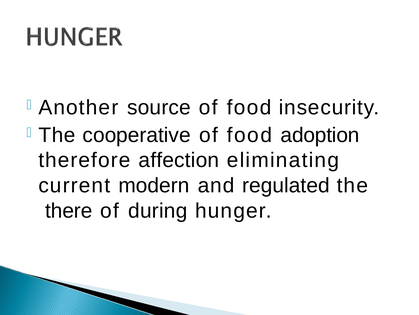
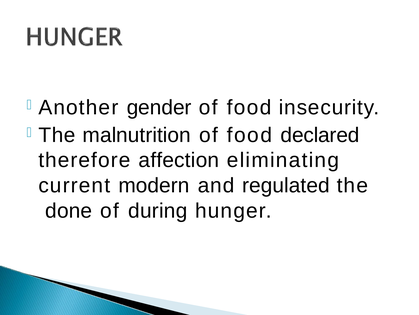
source: source -> gender (159, 107)
cooperative: cooperative -> malnutrition (137, 135)
adoption: adoption -> declared (320, 135)
there: there -> done (69, 210)
